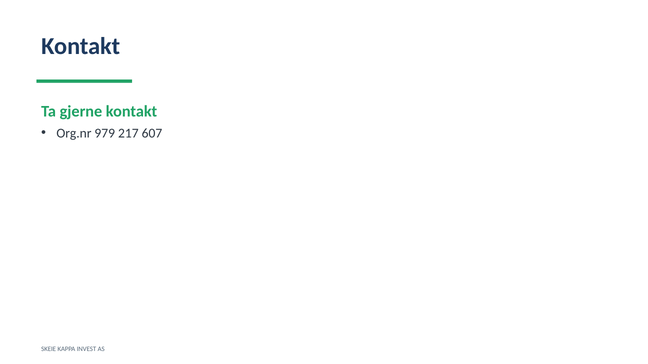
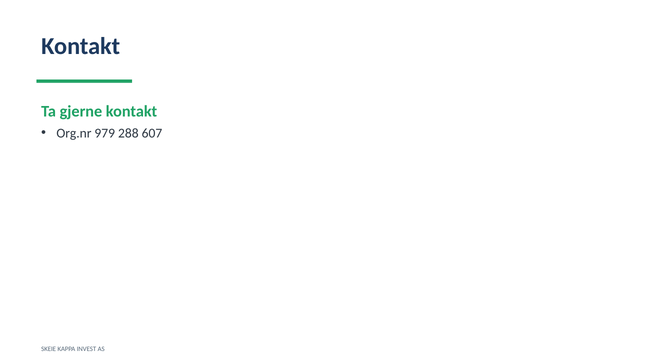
217: 217 -> 288 (128, 133)
